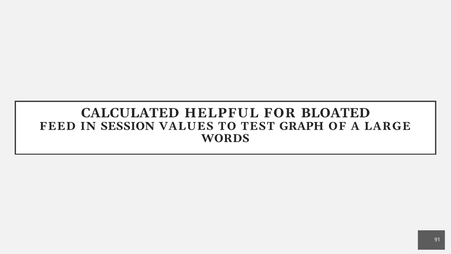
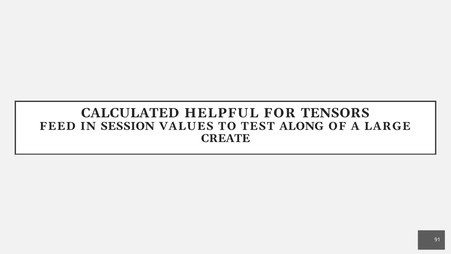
BLOATED: BLOATED -> TENSORS (335, 113)
GRAPH: GRAPH -> ALONG (301, 126)
WORDS: WORDS -> CREATE (226, 138)
